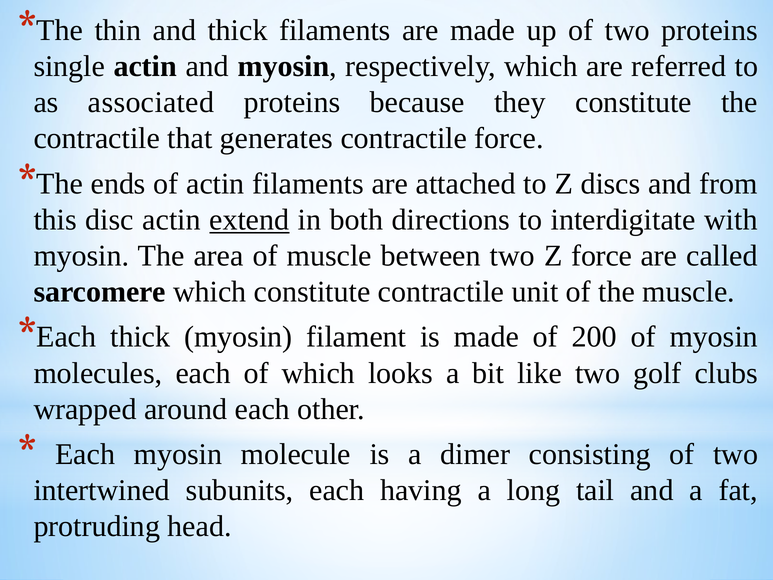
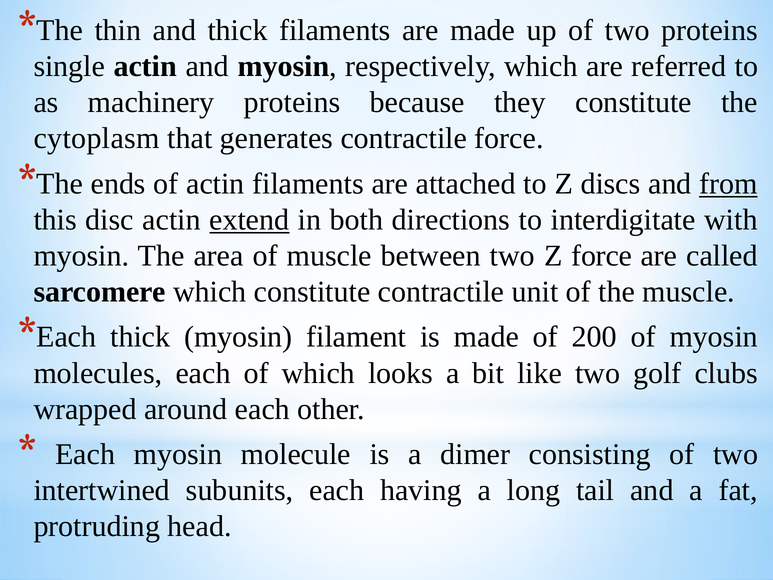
associated: associated -> machinery (151, 102)
contractile: contractile -> cytoplasm (97, 138)
from underline: none -> present (728, 184)
